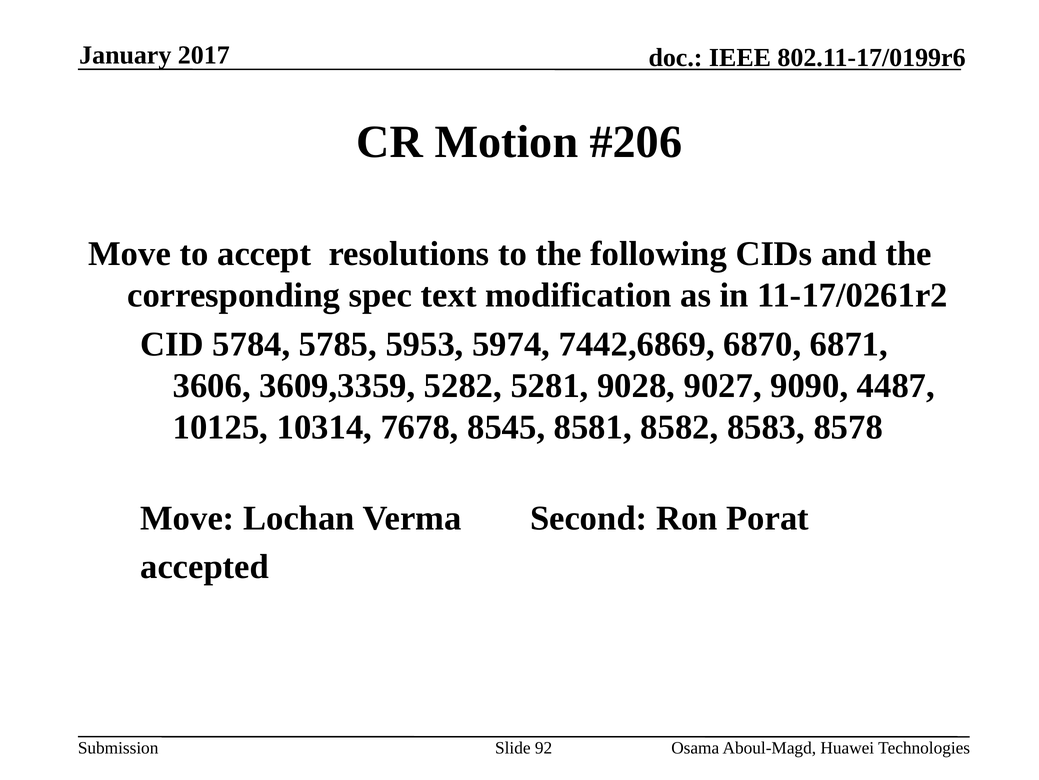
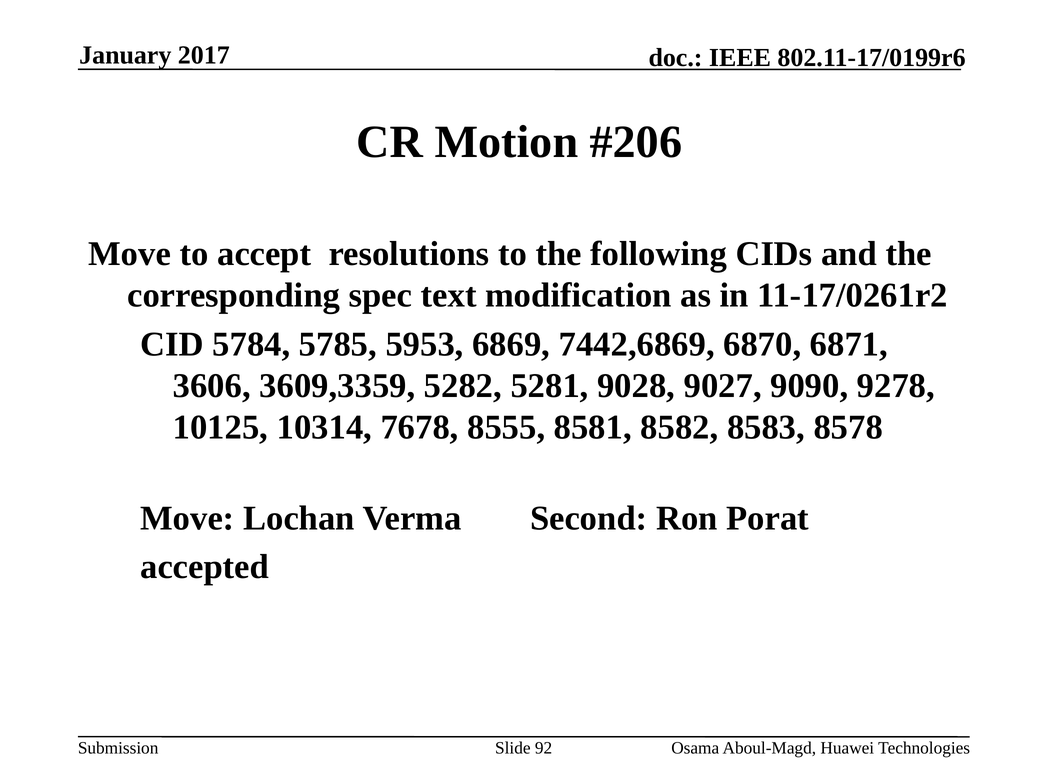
5974: 5974 -> 6869 (511, 344)
4487: 4487 -> 9278 (896, 385)
8545: 8545 -> 8555 (506, 427)
